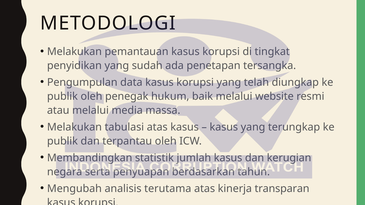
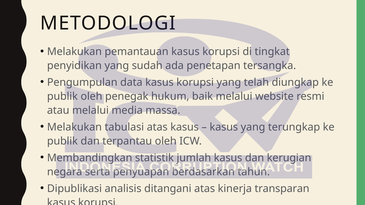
Mengubah: Mengubah -> Dipublikasi (74, 189)
terutama: terutama -> ditangani (168, 189)
